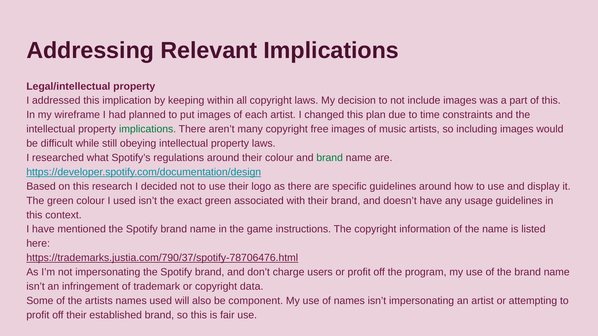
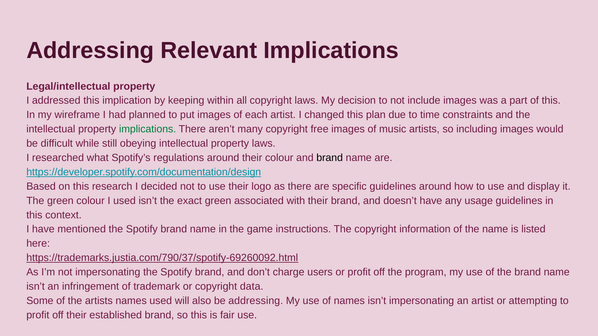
brand colour: green -> black (330, 158)
https://trademarks.justia.com/790/37/spotify-78706476.html: https://trademarks.justia.com/790/37/spotify-78706476.html -> https://trademarks.justia.com/790/37/spotify-69260092.html (162, 258)
be component: component -> addressing (256, 301)
